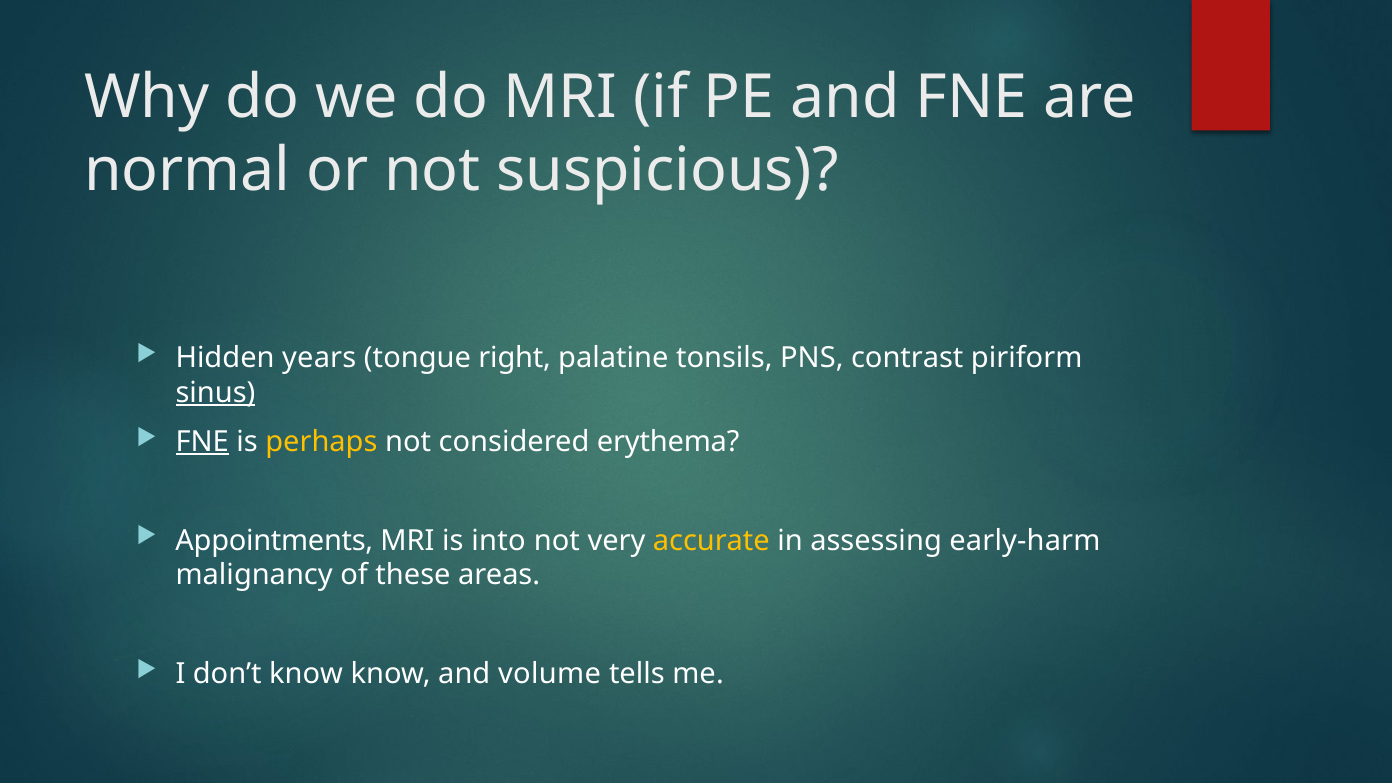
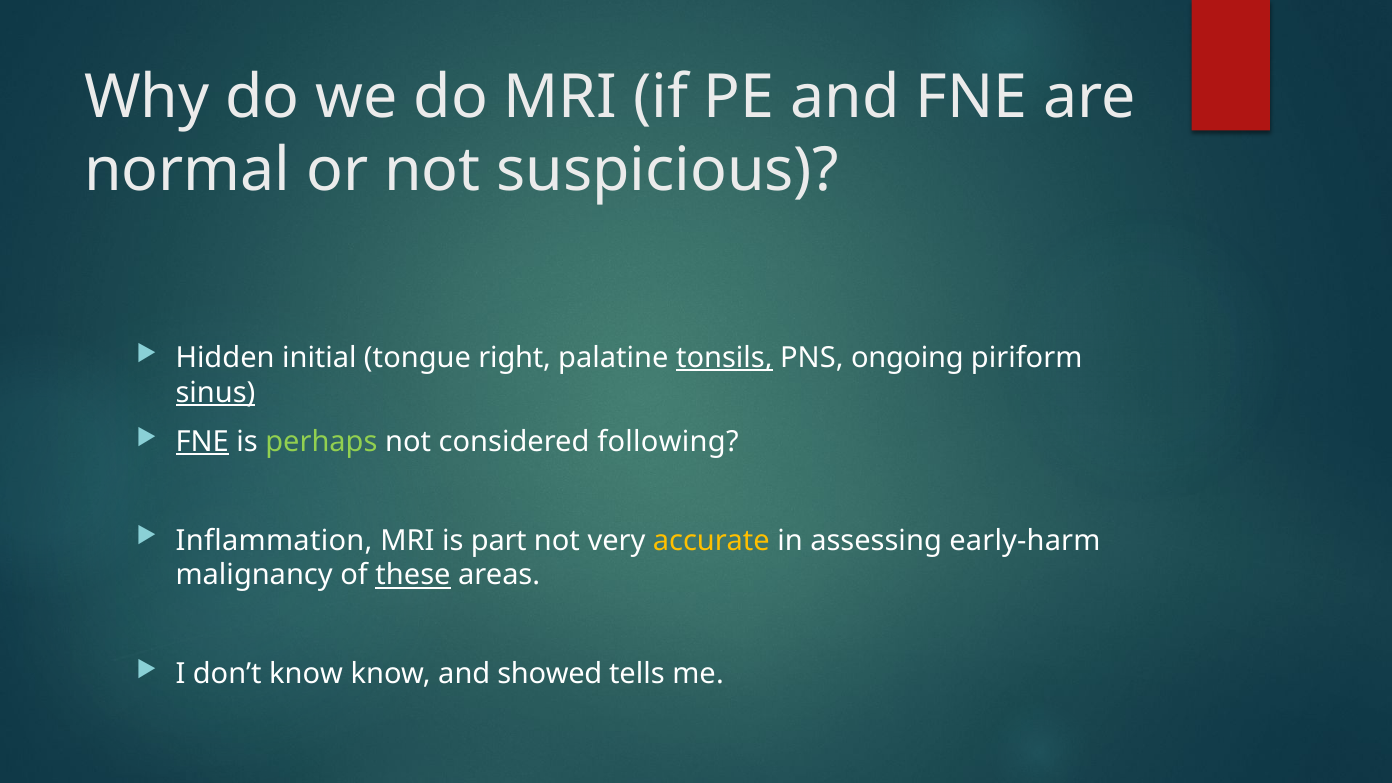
years: years -> initial (319, 358)
tonsils underline: none -> present (724, 358)
contrast: contrast -> ongoing (907, 358)
perhaps colour: yellow -> light green (321, 442)
erythema: erythema -> following (668, 442)
Appointments: Appointments -> Inflammation (274, 540)
into: into -> part (499, 540)
these underline: none -> present (413, 575)
volume: volume -> showed (550, 674)
